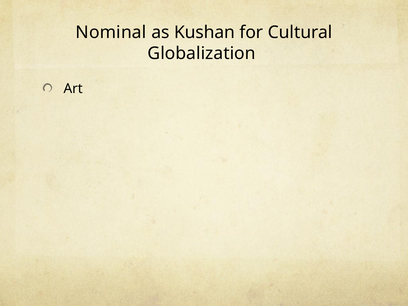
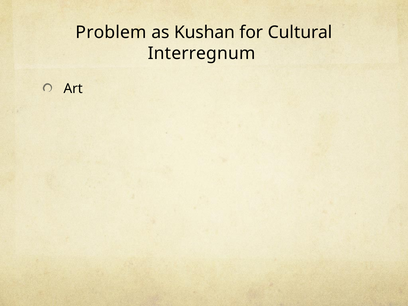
Nominal: Nominal -> Problem (111, 33)
Globalization: Globalization -> Interregnum (202, 54)
